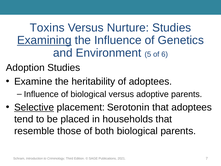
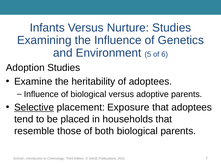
Toxins: Toxins -> Infants (47, 28)
Examining underline: present -> none (44, 40)
Serotonin: Serotonin -> Exposure (128, 107)
